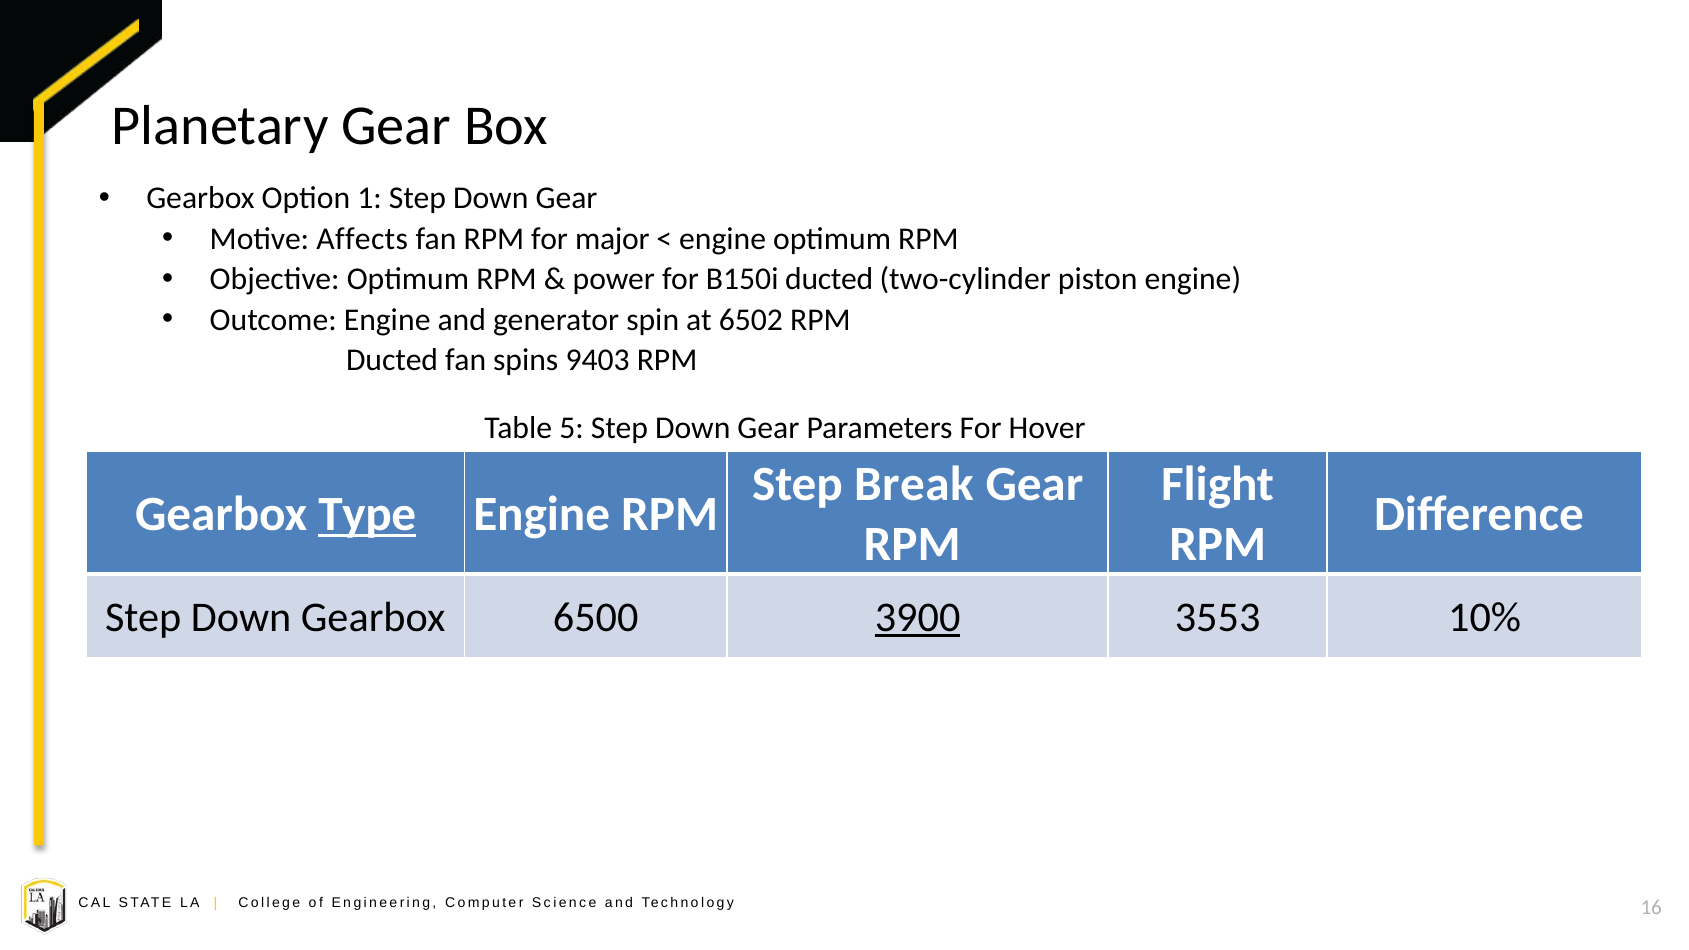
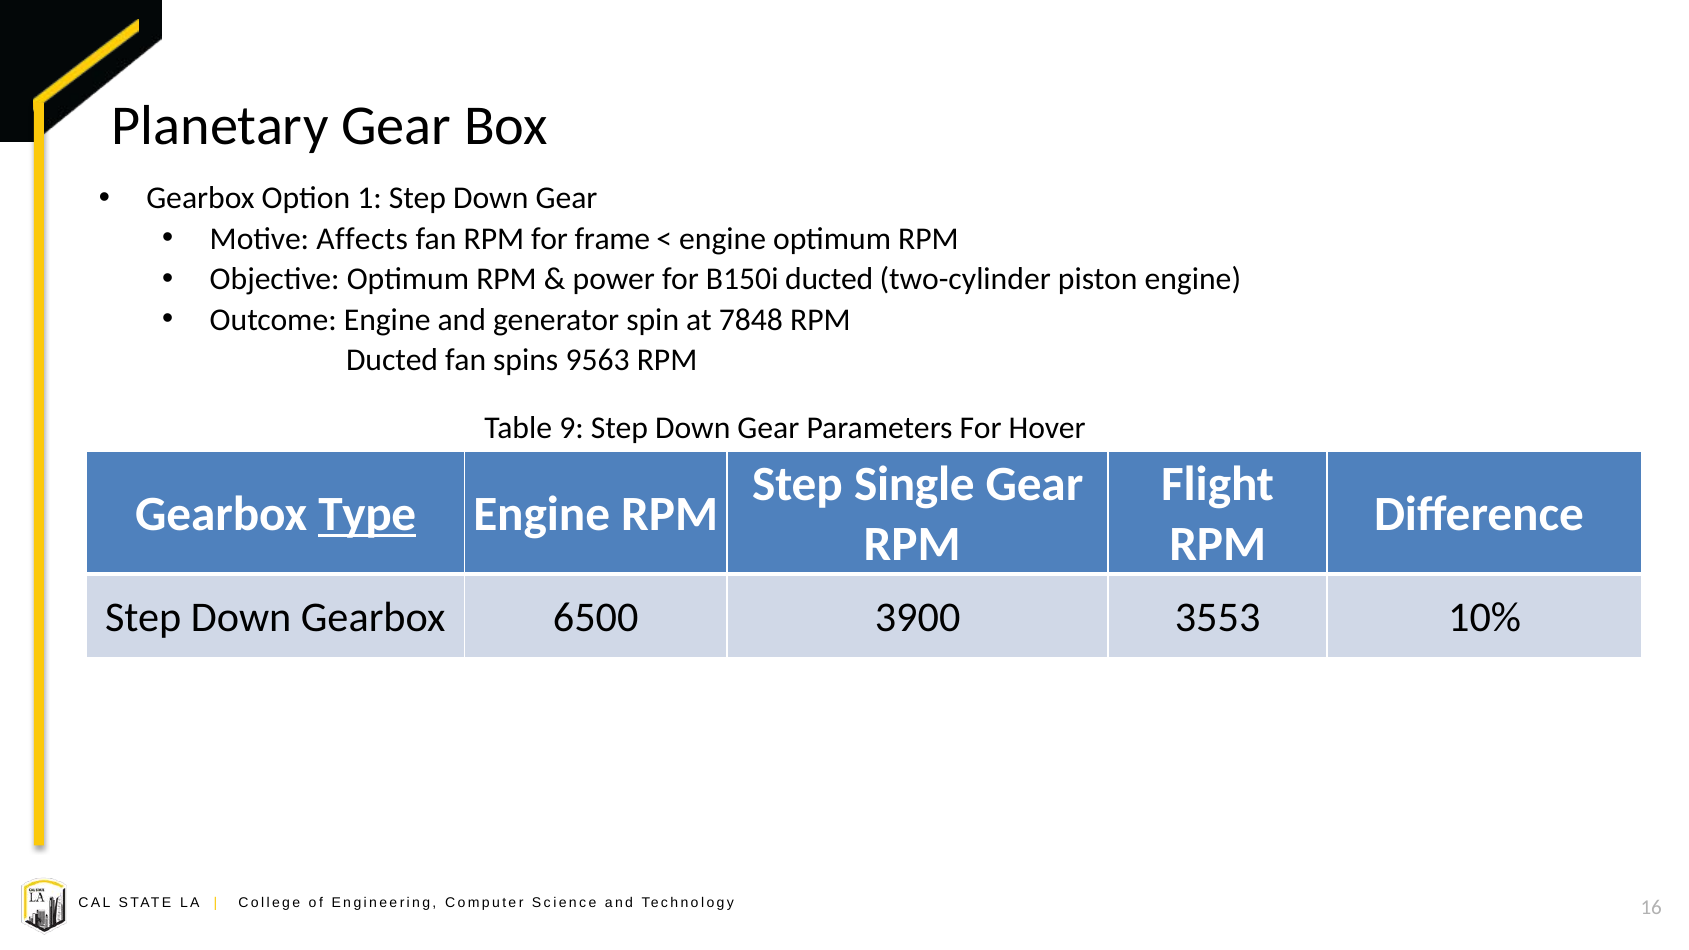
major: major -> frame (612, 239)
6502: 6502 -> 7848 (751, 320)
9403: 9403 -> 9563 (598, 360)
5: 5 -> 9 (572, 428)
Break: Break -> Single (914, 484)
3900 underline: present -> none (918, 617)
